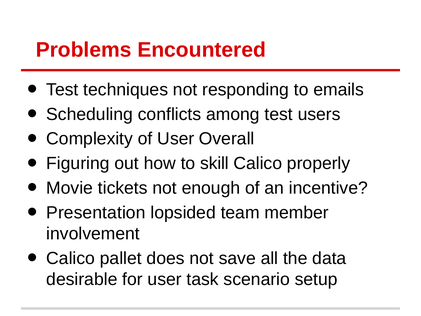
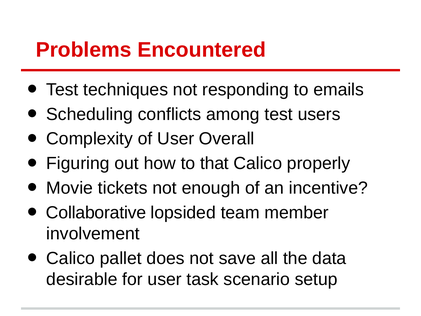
skill: skill -> that (214, 163)
Presentation: Presentation -> Collaborative (96, 212)
